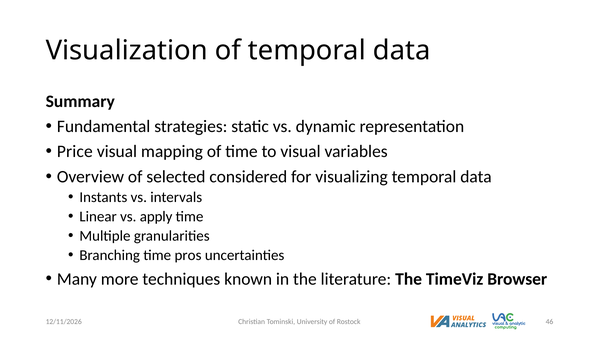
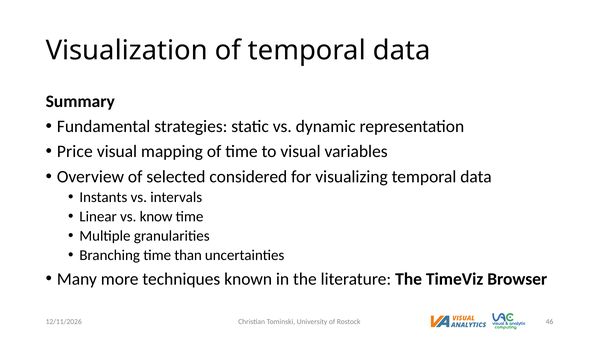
apply: apply -> know (156, 217)
pros: pros -> than (188, 255)
